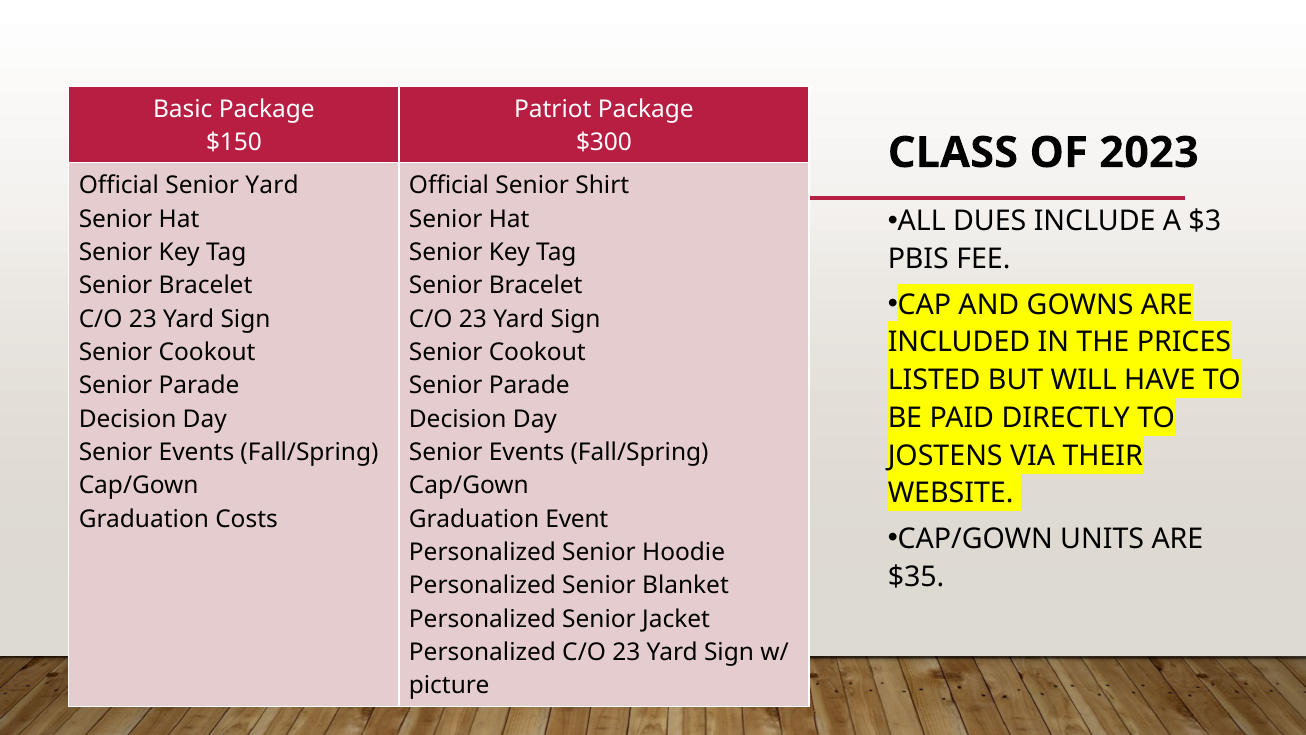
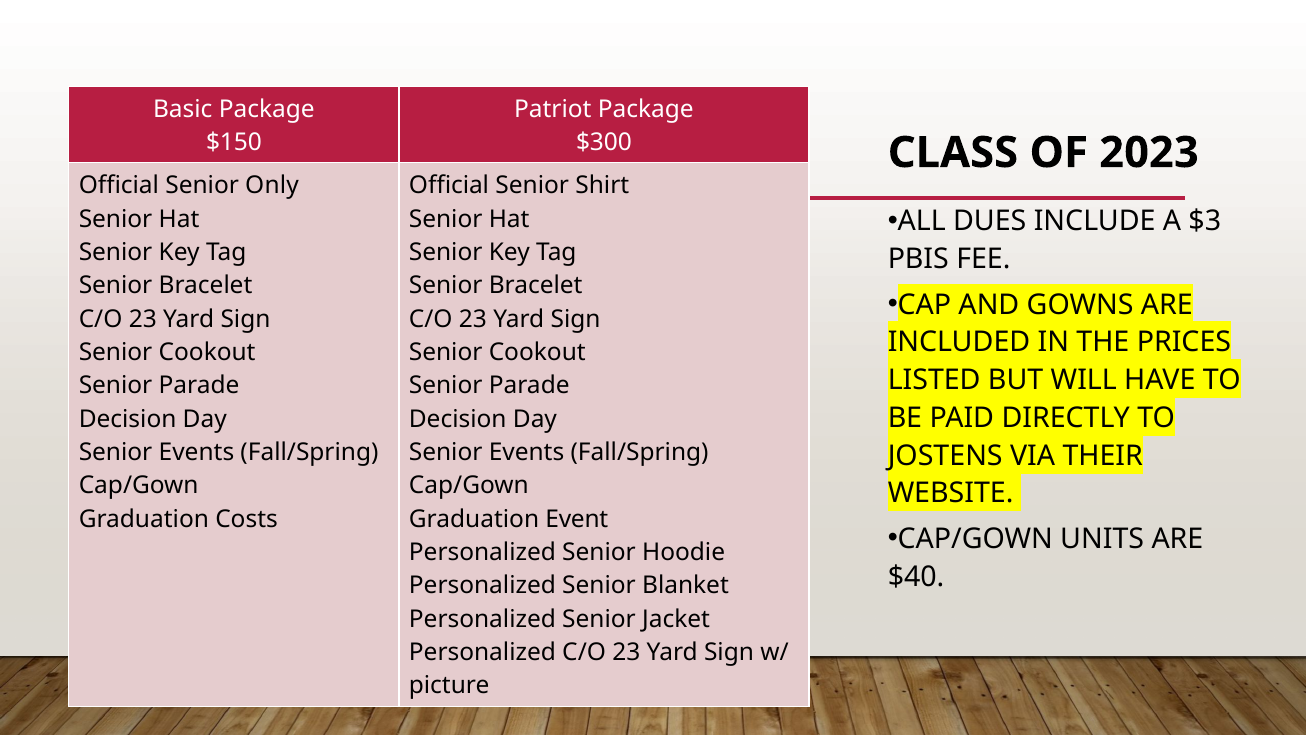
Senior Yard: Yard -> Only (272, 186)
$35: $35 -> $40 (916, 577)
